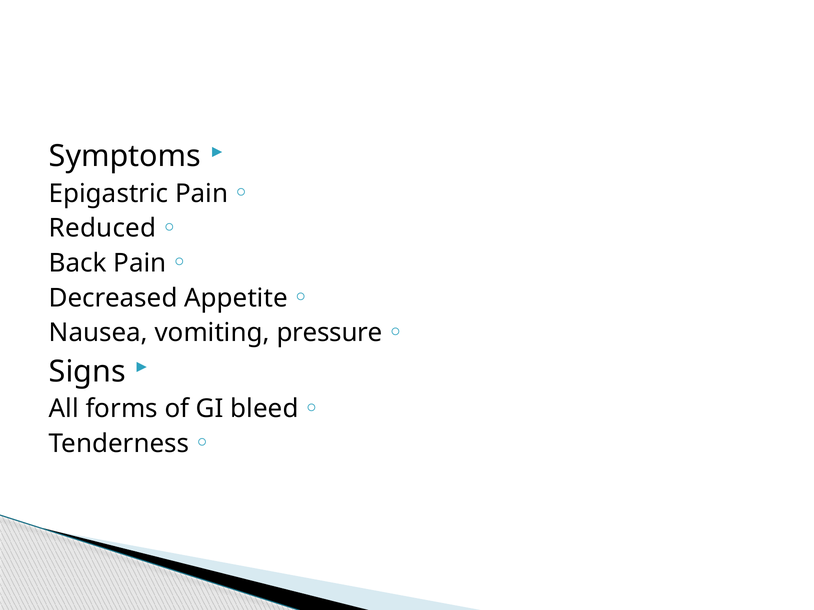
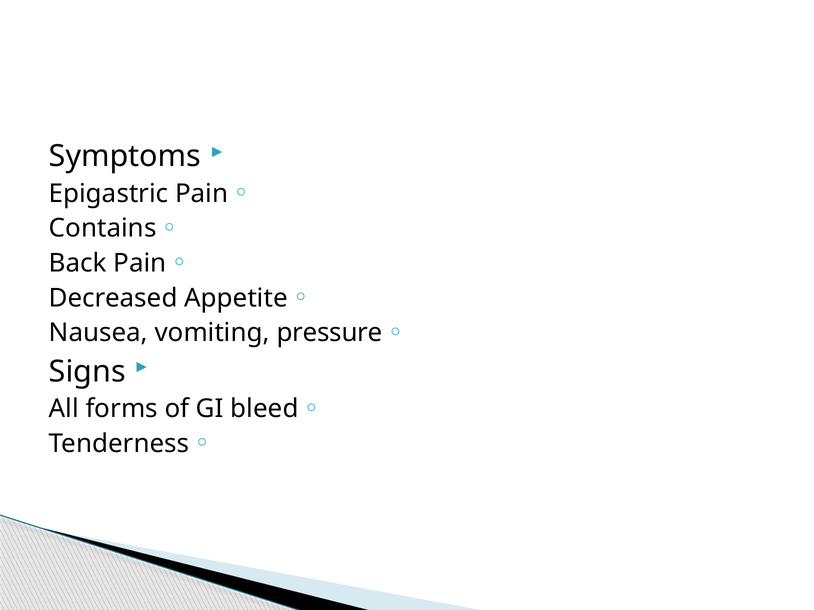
Reduced: Reduced -> Contains (103, 229)
